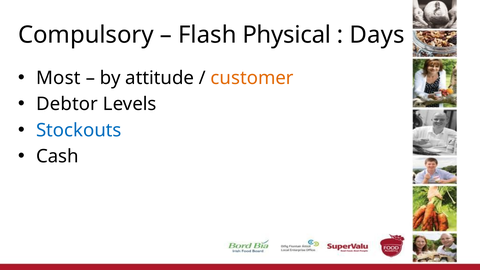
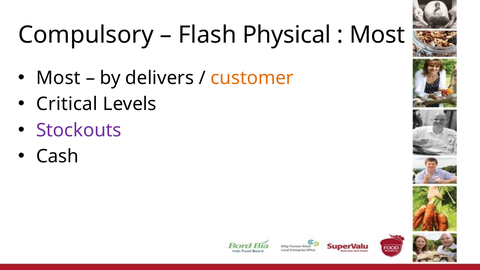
Days: Days -> Most (377, 35)
attitude: attitude -> delivers (160, 78)
Debtor: Debtor -> Critical (67, 104)
Stockouts colour: blue -> purple (79, 130)
